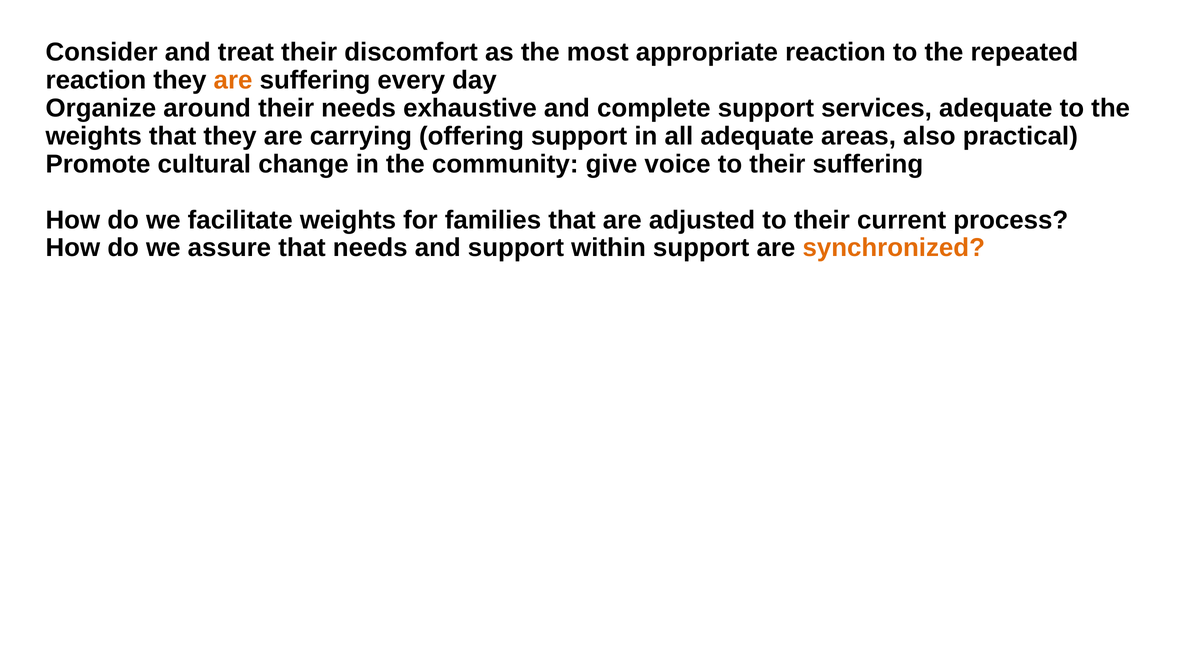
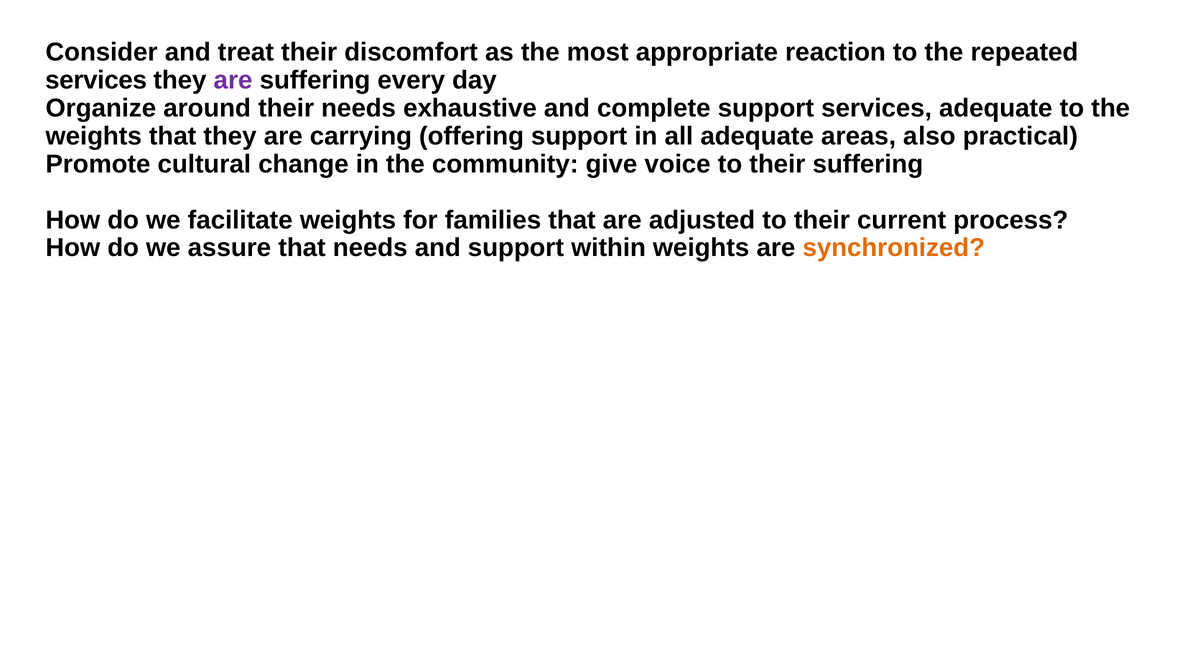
reaction: reaction -> services (96, 80)
are colour: orange -> purple (233, 80)
within support: support -> weights (701, 248)
